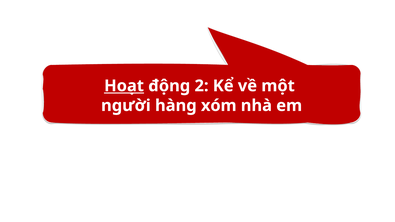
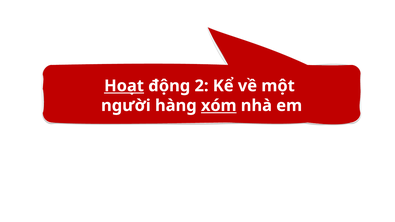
xóm underline: none -> present (219, 106)
